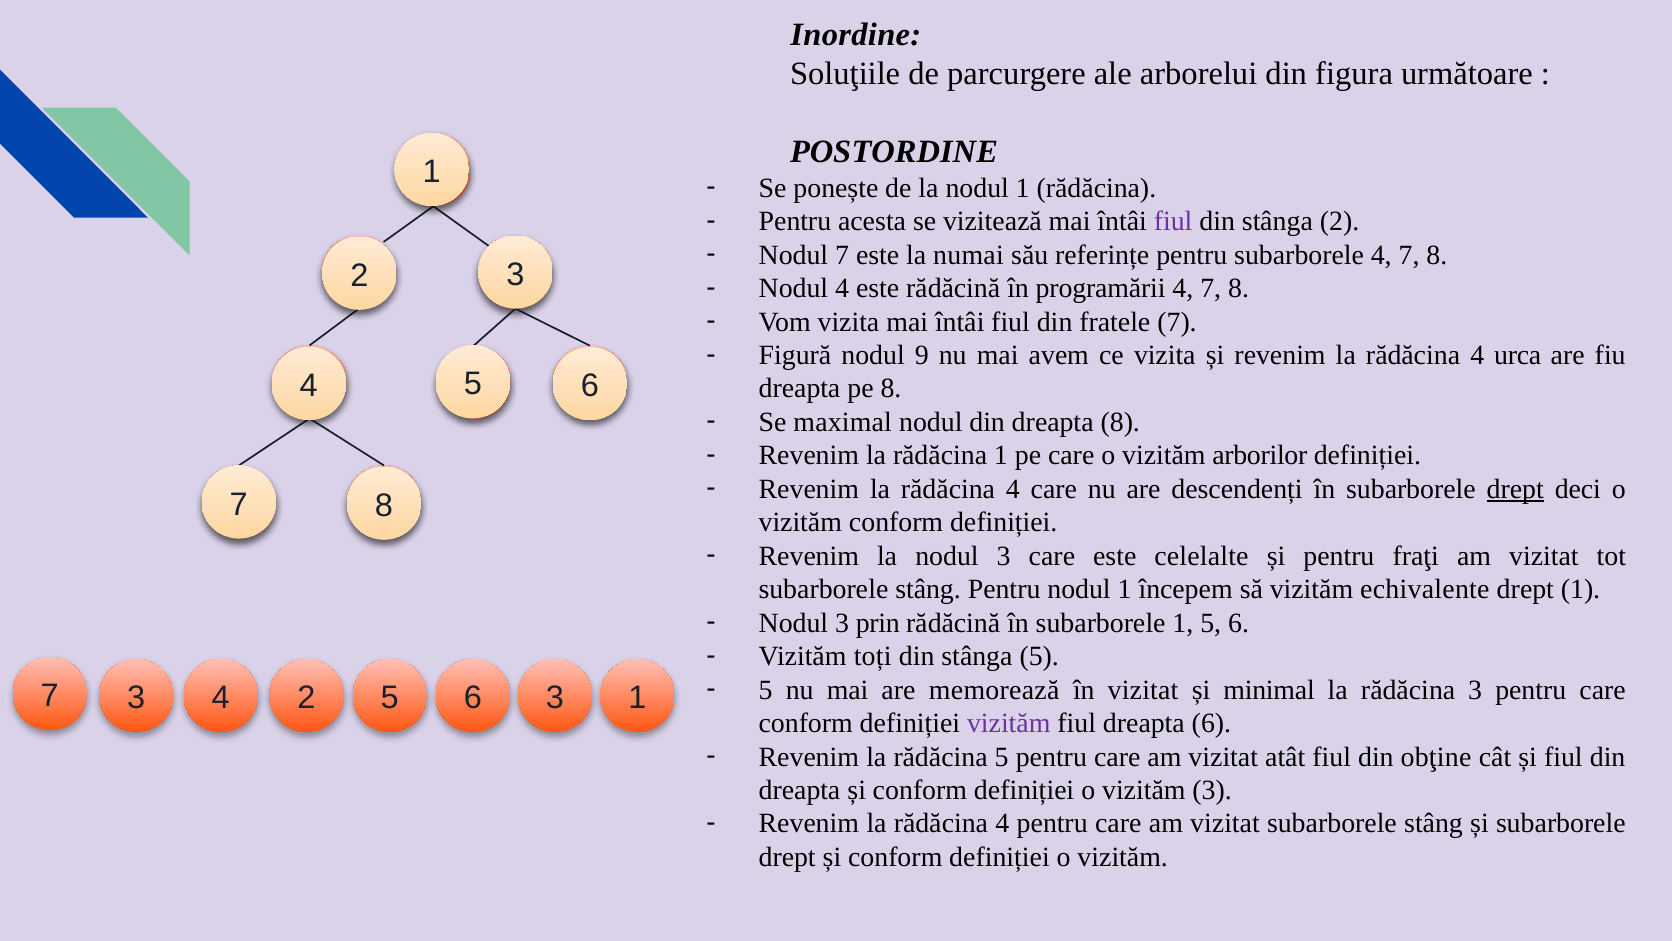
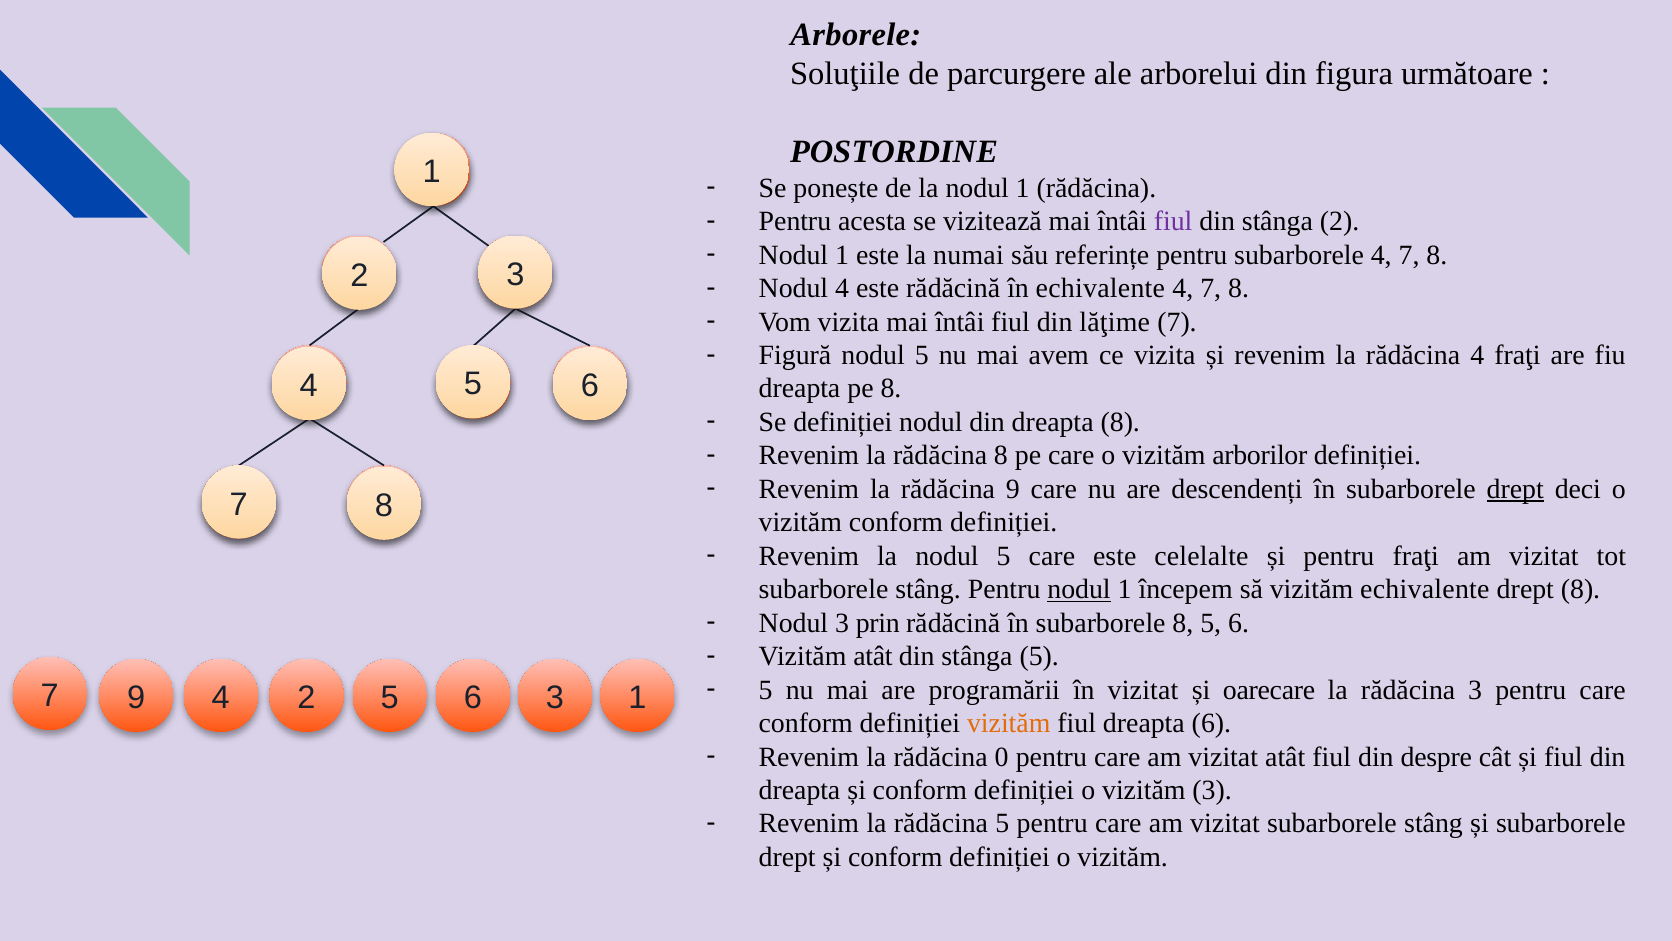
Inordine: Inordine -> Arborele (856, 35)
7: 7 -> 1 (842, 255)
în programării: programării -> echivalente (1100, 288)
fratele: fratele -> lăţime (1115, 322)
9: 9 -> 5 (922, 355)
4 urca: urca -> fraţi (1517, 355)
Se maximal: maximal -> definiției (843, 422)
rădăcina 1: 1 -> 8 (1001, 455)
4: 4 -> 9 (1013, 489)
la nodul 3: 3 -> 5 (1004, 556)
nodul underline: none -> present (1079, 589)
drept 1: 1 -> 8 (1581, 589)
subarborele 1: 1 -> 8 (1183, 623)
Vizităm toți: toți -> atât (873, 656)
memorează: memorează -> programării (994, 690)
minimal: minimal -> oarecare (1269, 690)
7 3: 3 -> 9 (136, 697)
vizităm colour: purple -> orange (1009, 723)
rădăcina 5: 5 -> 0 (1002, 756)
obţine: obţine -> despre (1436, 756)
4: 4 -> 5 (1002, 823)
